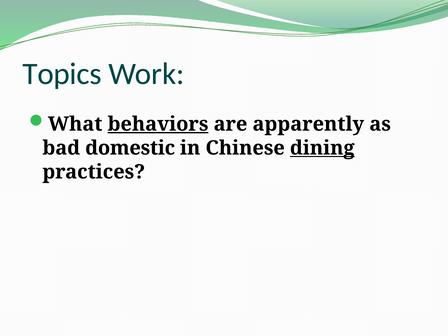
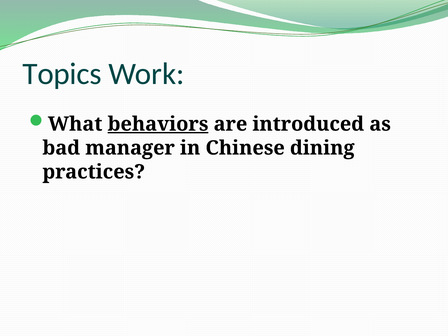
apparently: apparently -> introduced (308, 124)
domestic: domestic -> manager (130, 148)
dining underline: present -> none (322, 148)
